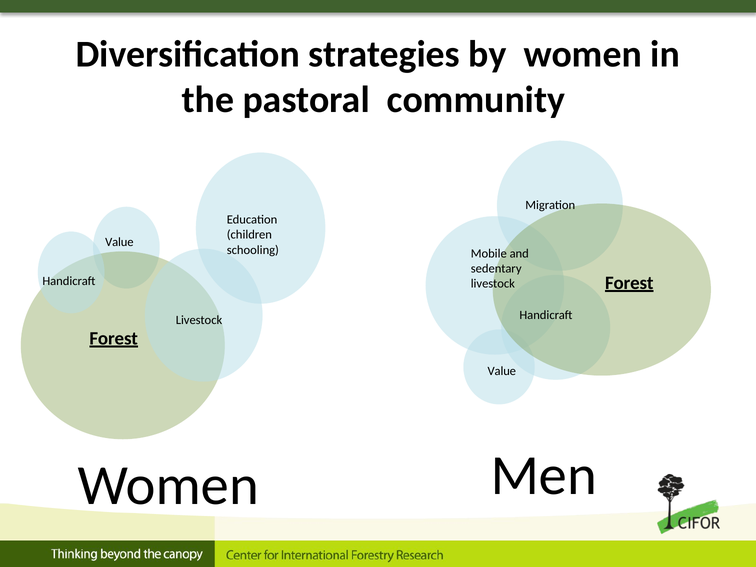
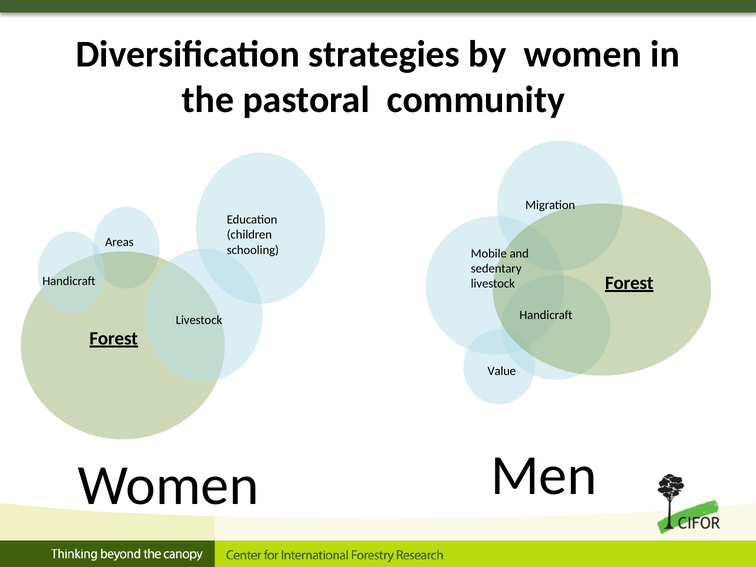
Value: Value -> Areas (119, 242)
